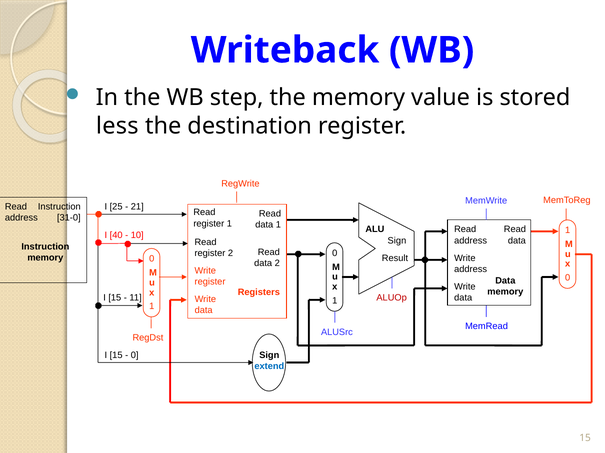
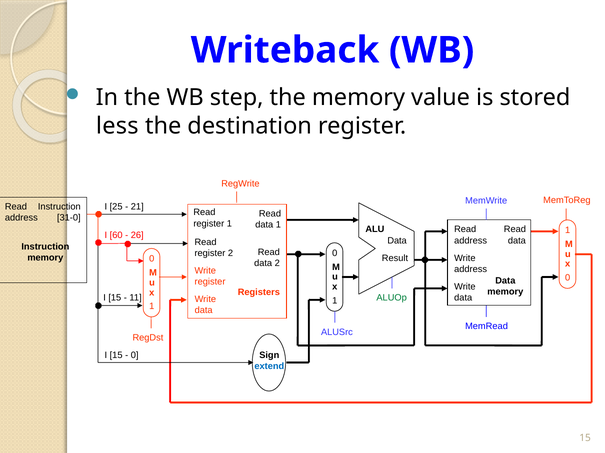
40: 40 -> 60 (116, 236)
10: 10 -> 26 (137, 236)
Sign: Sign -> Data (397, 241)
ALUOp colour: red -> green (392, 298)
